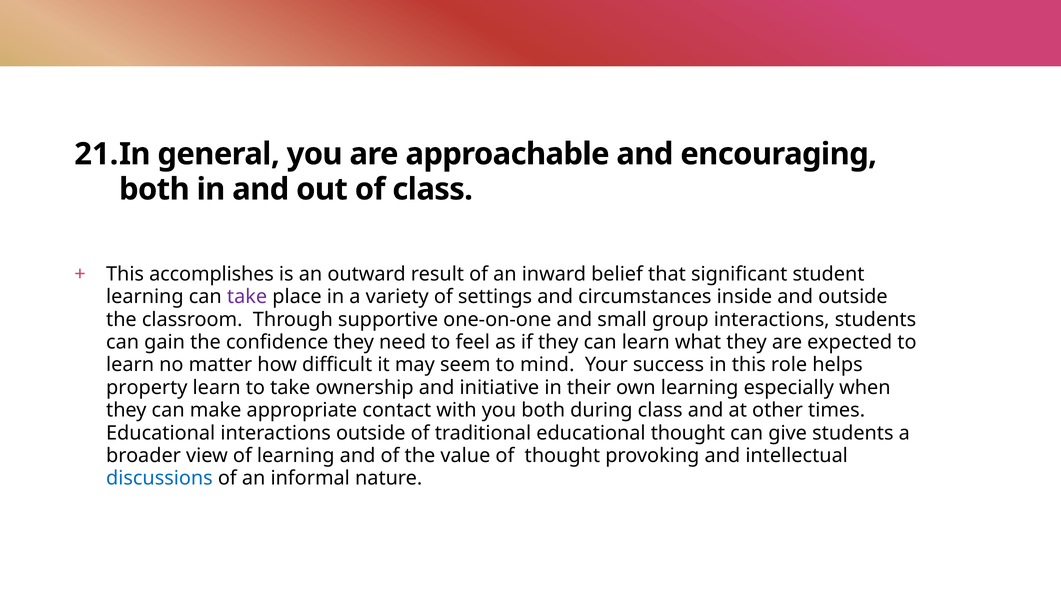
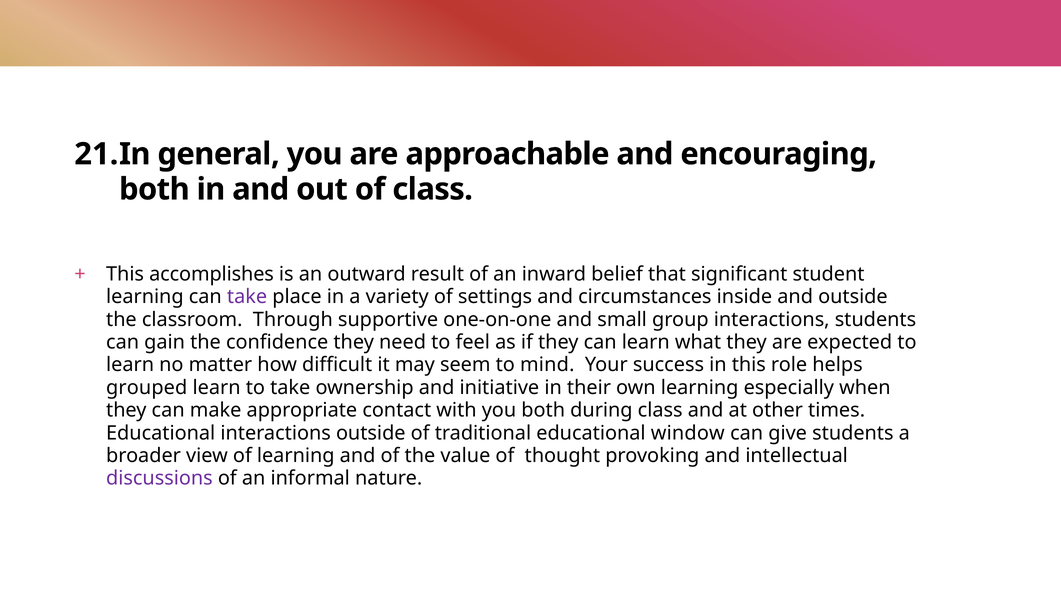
property: property -> grouped (147, 387)
educational thought: thought -> window (688, 433)
discussions colour: blue -> purple (159, 478)
